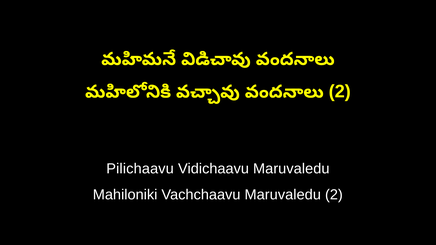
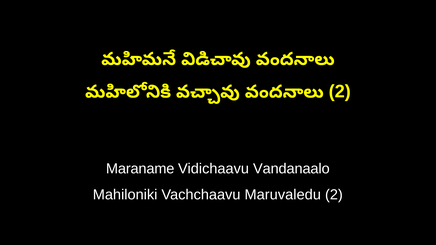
Pilichaavu: Pilichaavu -> Maraname (140, 169)
Vidichaavu Maruvaledu: Maruvaledu -> Vandanaalo (291, 169)
